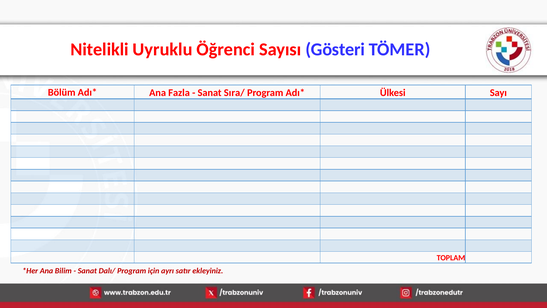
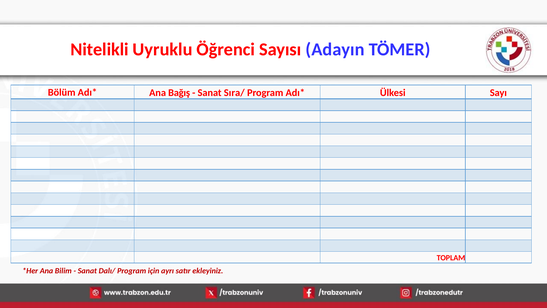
Gösteri: Gösteri -> Adayın (335, 49)
Fazla: Fazla -> Bağış (179, 93)
